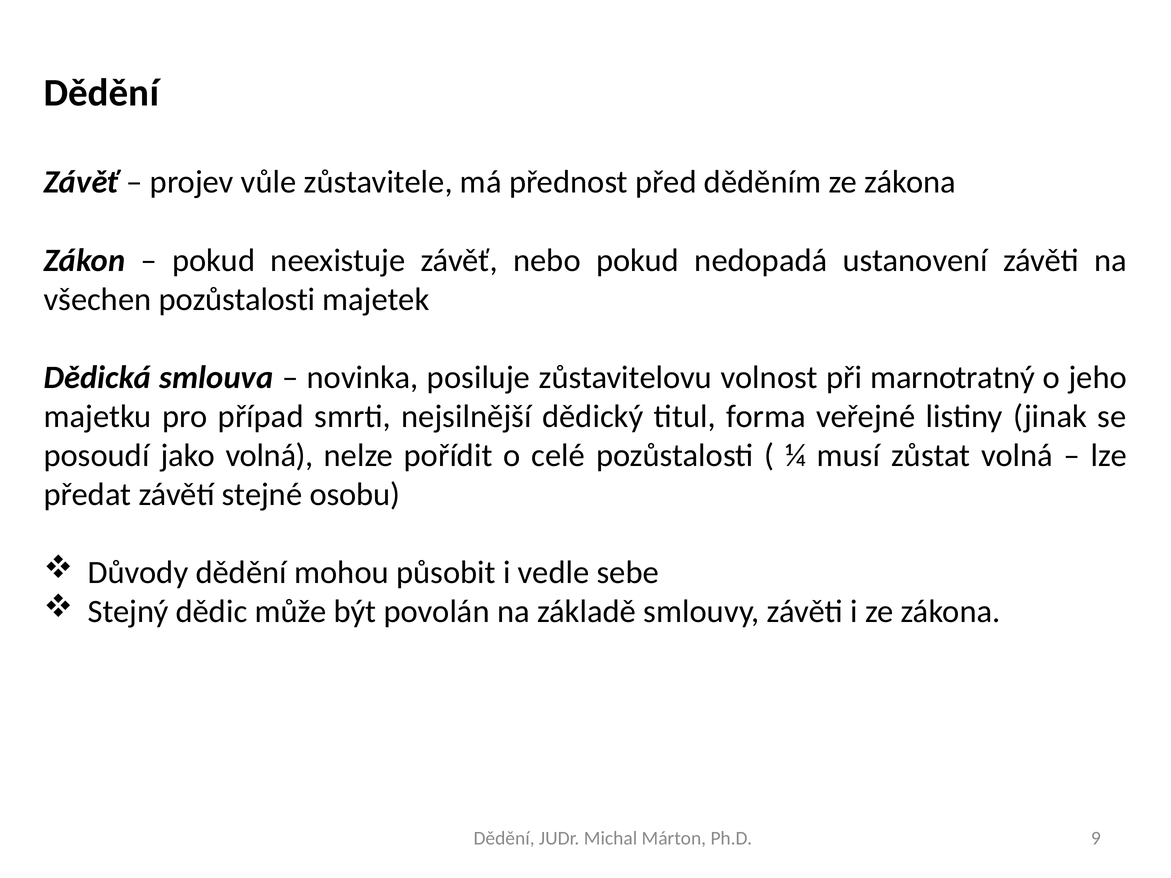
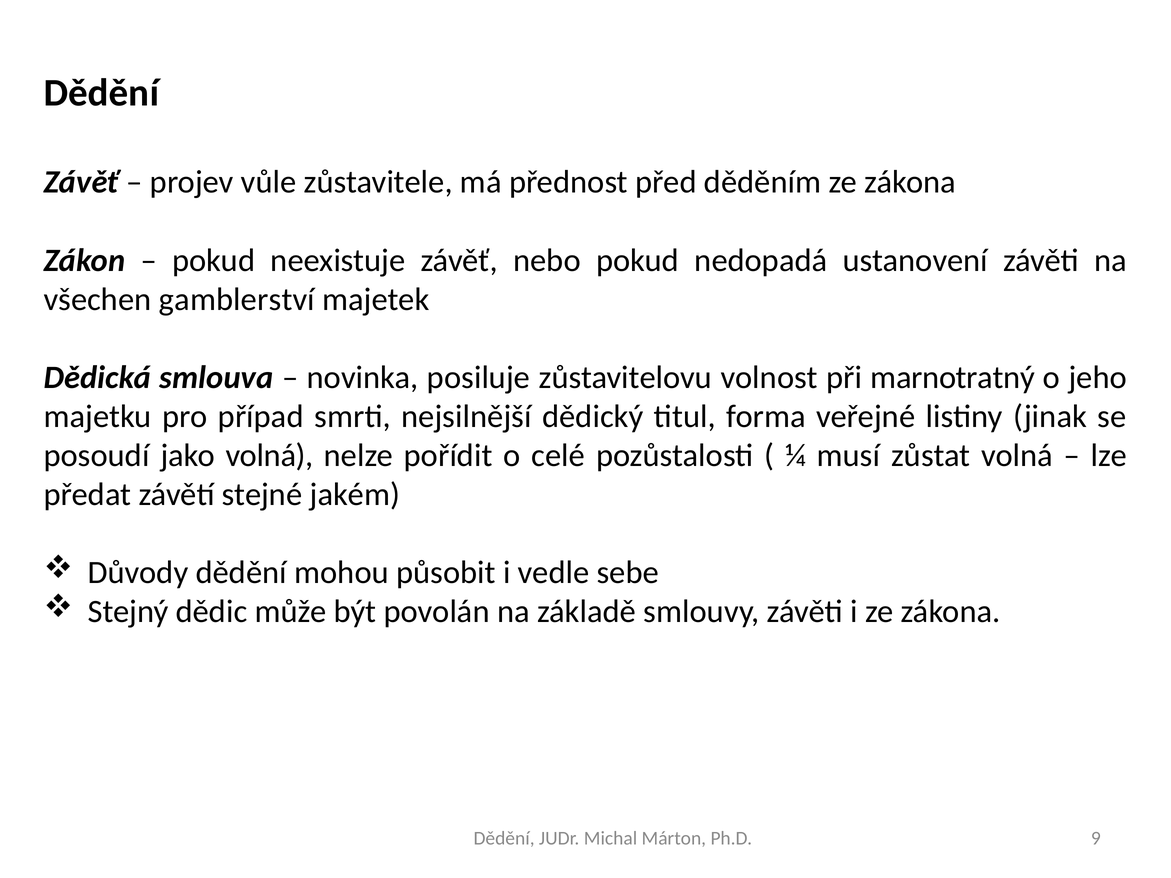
všechen pozůstalosti: pozůstalosti -> gamblerství (237, 299)
osobu: osobu -> jakém (355, 495)
